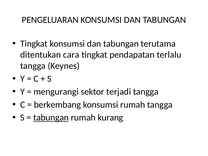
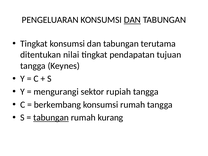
DAN underline: none -> present (132, 20)
cara: cara -> nilai (71, 55)
terlalu: terlalu -> tujuan (169, 55)
terjadi: terjadi -> rupiah (119, 92)
